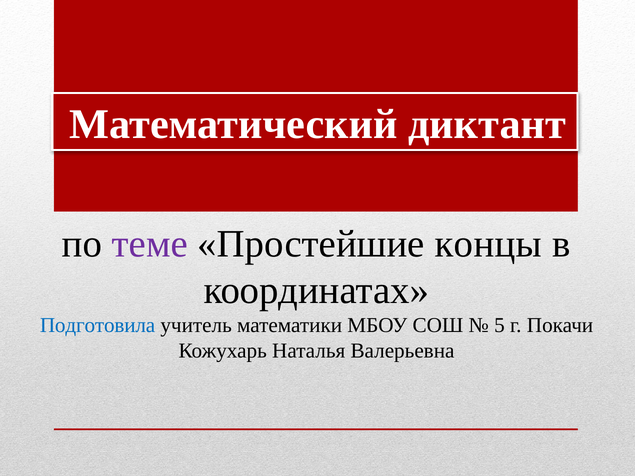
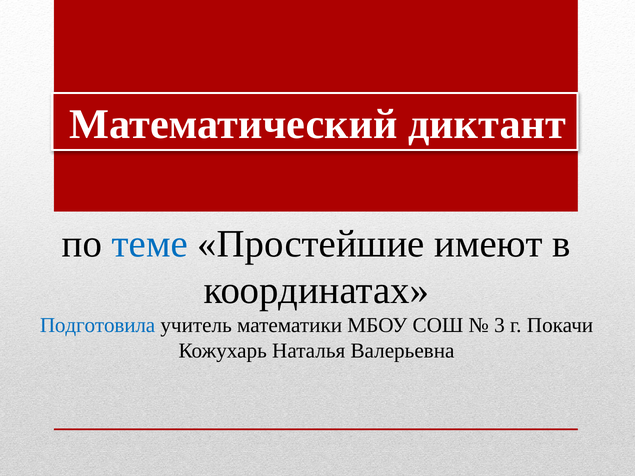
теме colour: purple -> blue (150, 244)
концы: концы -> имеют (488, 244)
5: 5 -> 3 (499, 325)
